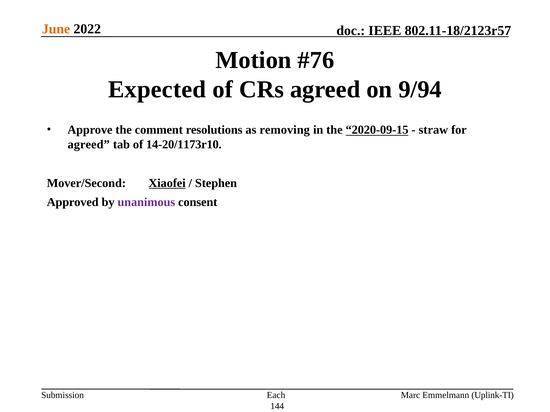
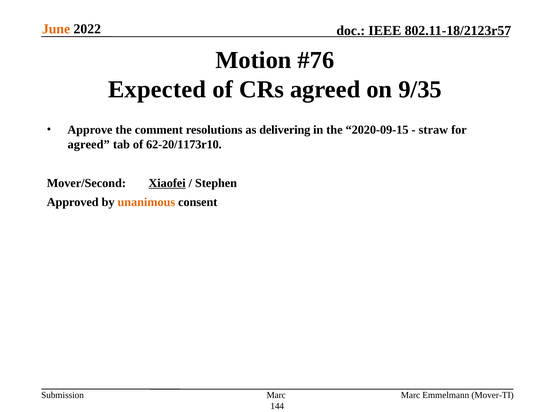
9/94: 9/94 -> 9/35 (420, 90)
removing: removing -> delivering (285, 130)
2020-09-15 underline: present -> none (377, 130)
14-20/1173r10: 14-20/1173r10 -> 62-20/1173r10 (184, 145)
unanimous colour: purple -> orange (146, 203)
Each: Each -> Marc (276, 396)
Uplink-TI: Uplink-TI -> Mover-TI (493, 396)
